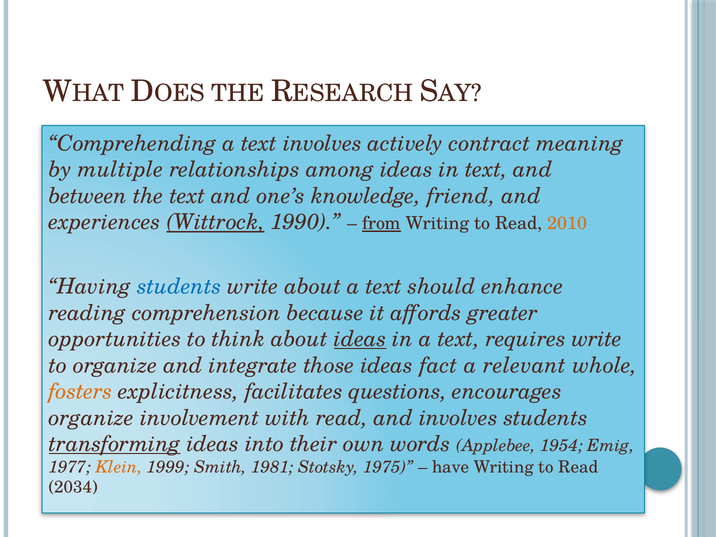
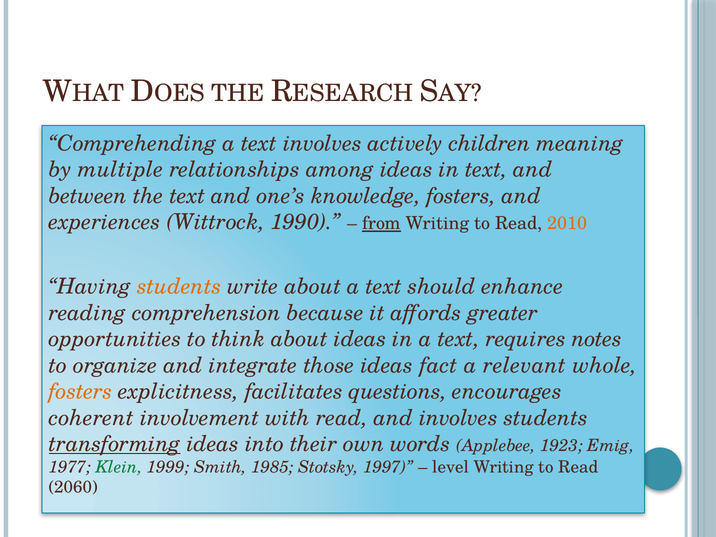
contract: contract -> children (490, 143)
knowledge friend: friend -> fosters (461, 196)
Wittrock underline: present -> none (216, 222)
students colour: blue -> orange (179, 287)
ideas underline: present -> none (360, 339)
requires write: write -> notes (597, 339)
organize: organize -> coherent (91, 418)
1954: 1954 -> 1923 (562, 446)
Klein colour: orange -> green (119, 467)
1981: 1981 -> 1985 (272, 467)
1975: 1975 -> 1997 (388, 467)
have: have -> level (451, 467)
2034: 2034 -> 2060 (73, 487)
